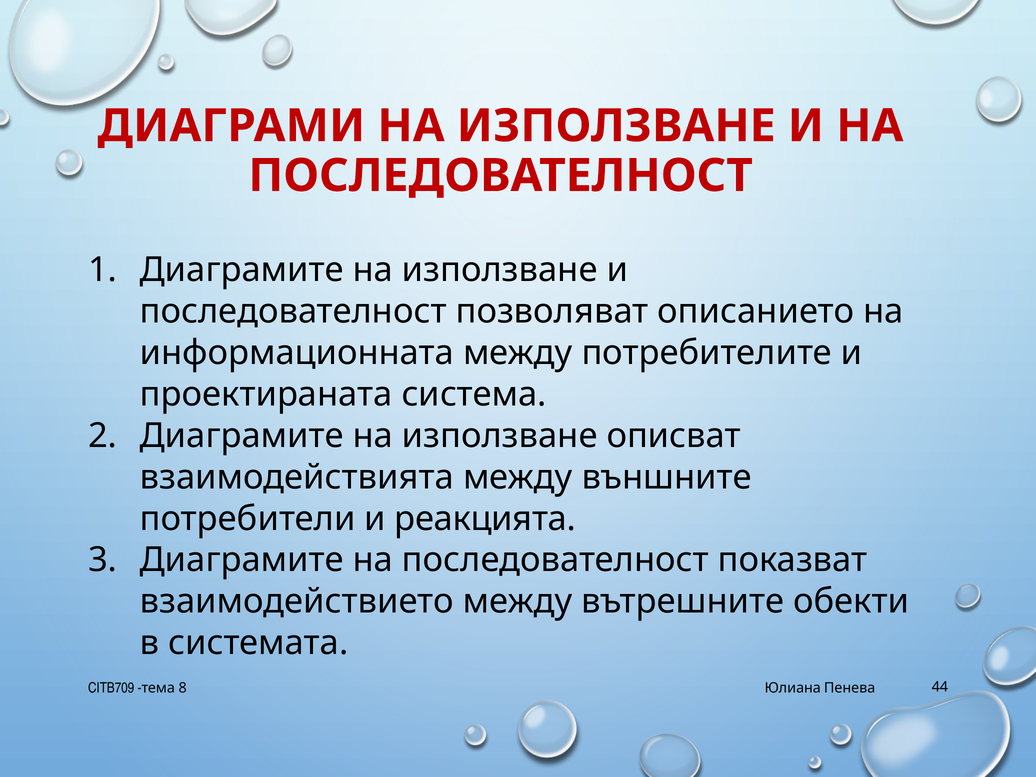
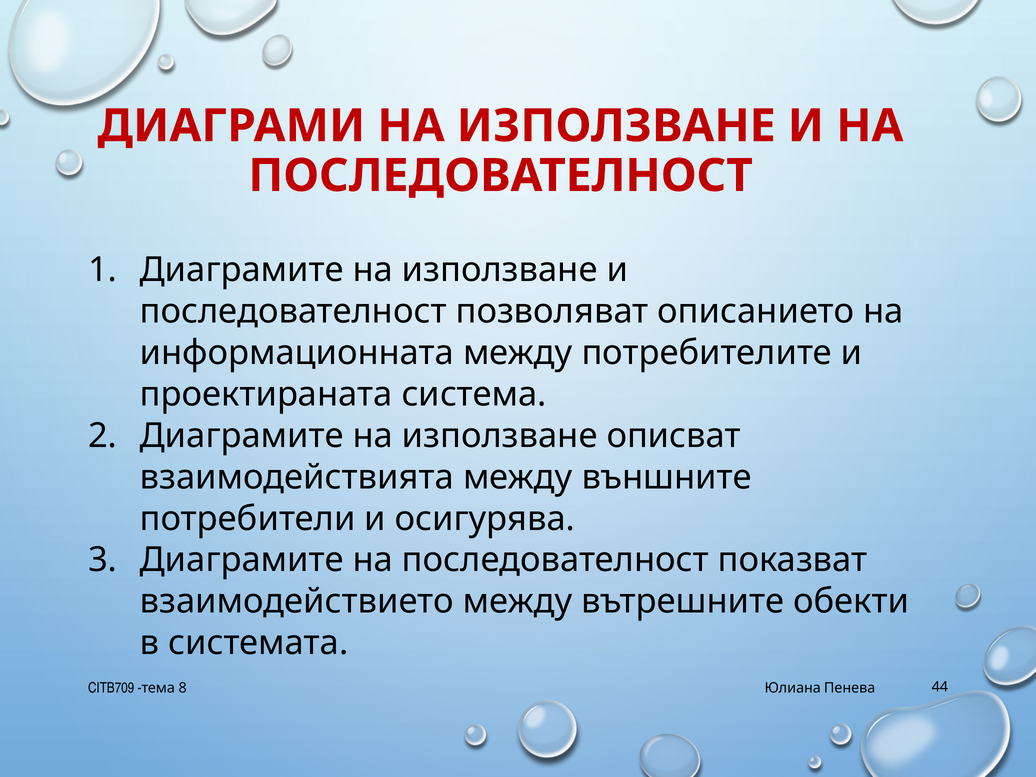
реакцията: реакцията -> осигурява (485, 519)
